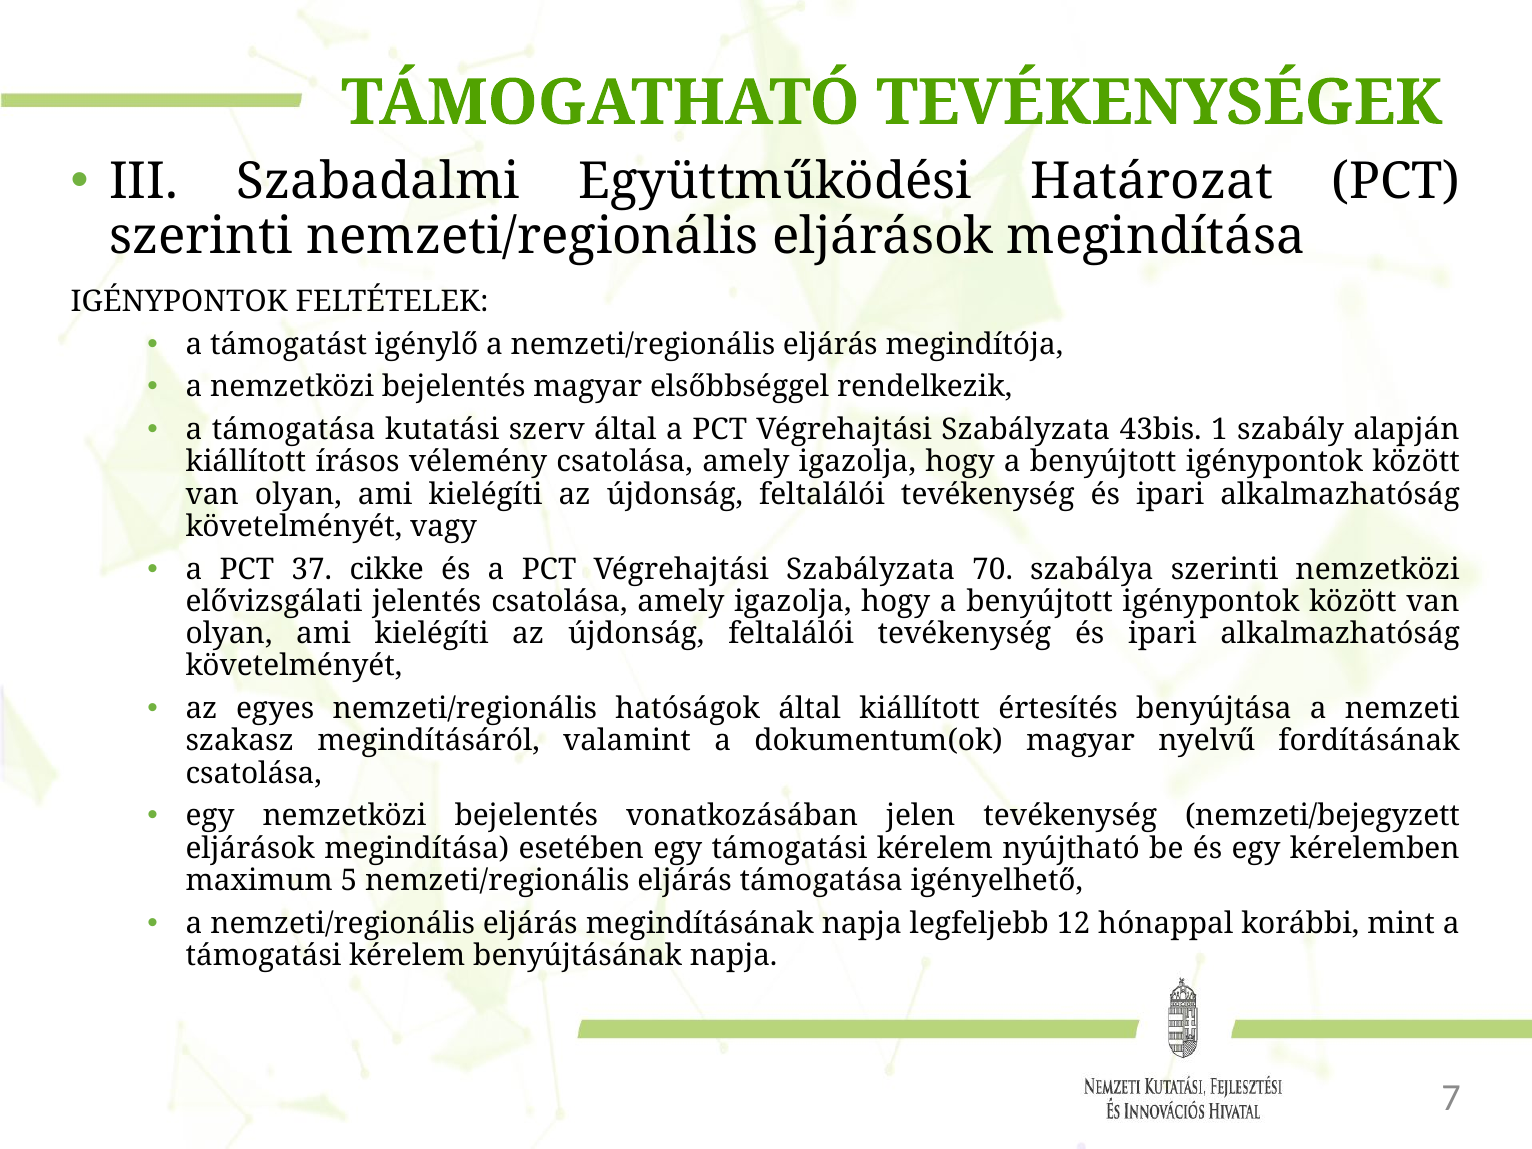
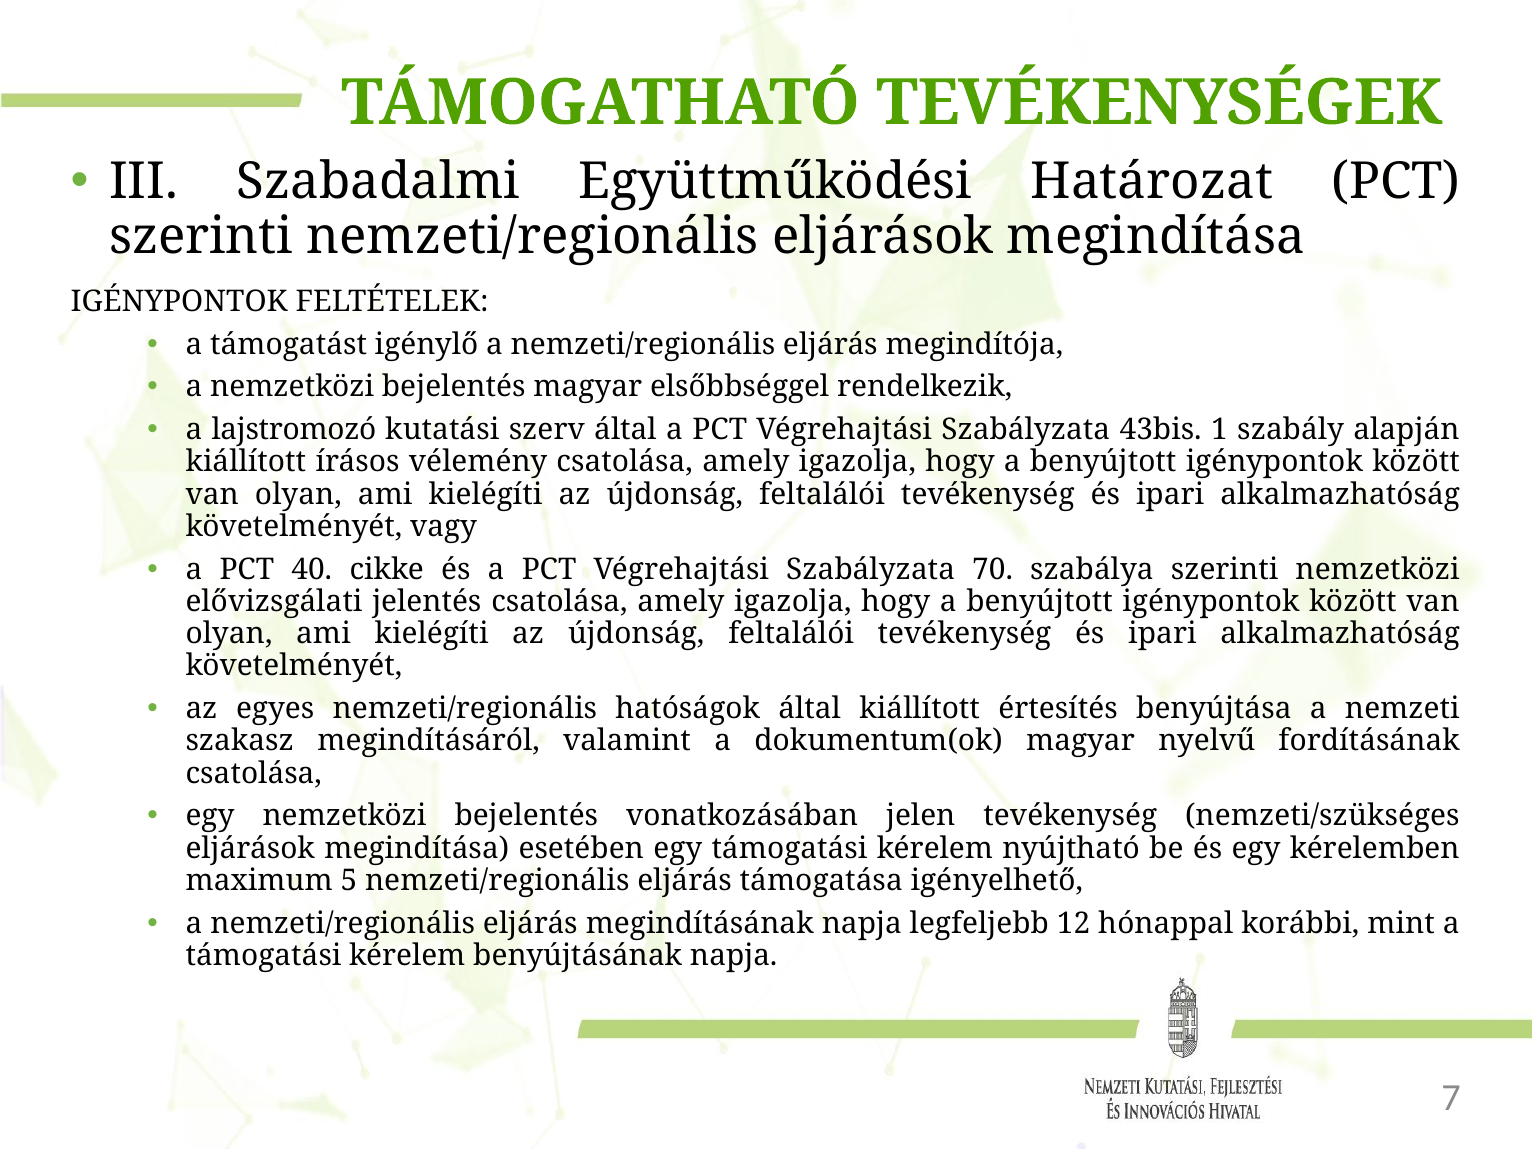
a támogatása: támogatása -> lajstromozó (294, 430)
37: 37 -> 40 (312, 569)
nemzeti/bejegyzett: nemzeti/bejegyzett -> nemzeti/szükséges (1322, 816)
